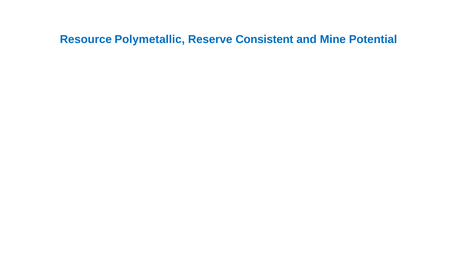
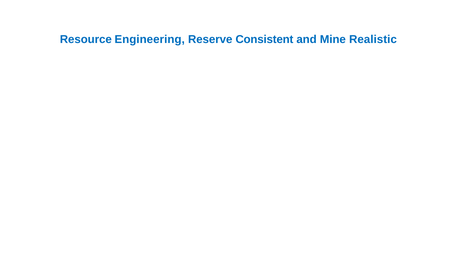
Polymetallic: Polymetallic -> Engineering (150, 39)
Potential: Potential -> Realistic (373, 39)
